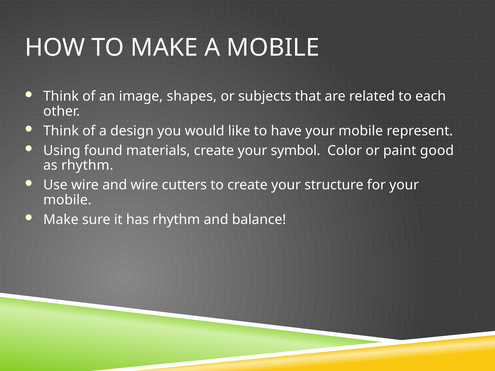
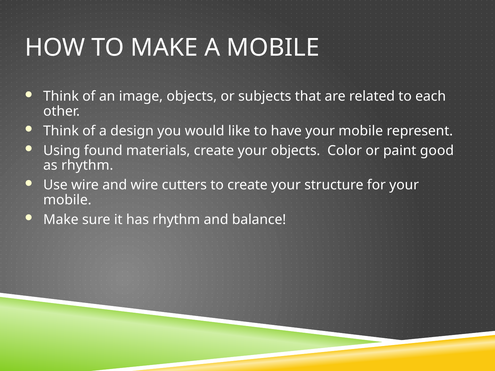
image shapes: shapes -> objects (192, 96)
your symbol: symbol -> objects (296, 151)
